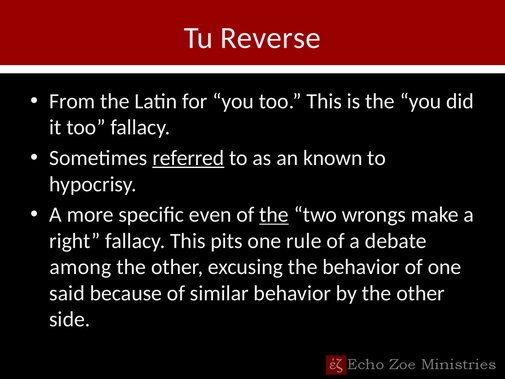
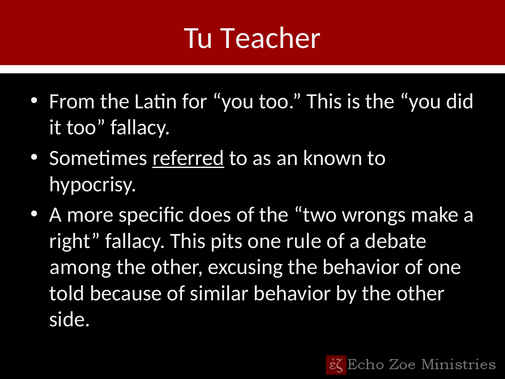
Reverse: Reverse -> Teacher (270, 38)
even: even -> does (210, 215)
the underline: present -> none (274, 215)
said: said -> told (67, 293)
